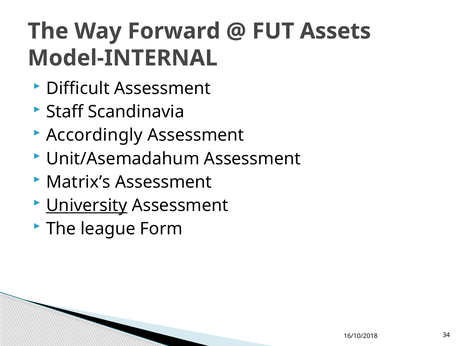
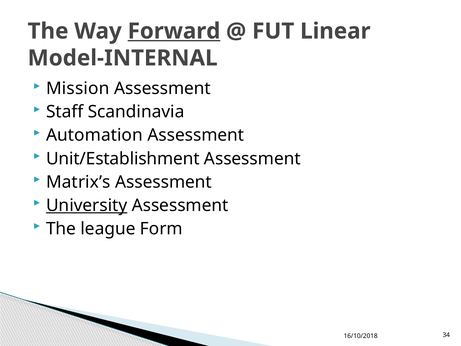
Forward underline: none -> present (174, 31)
Assets: Assets -> Linear (335, 31)
Difficult: Difficult -> Mission (78, 89)
Accordingly: Accordingly -> Automation (94, 135)
Unit/Asemadahum: Unit/Asemadahum -> Unit/Establishment (123, 159)
